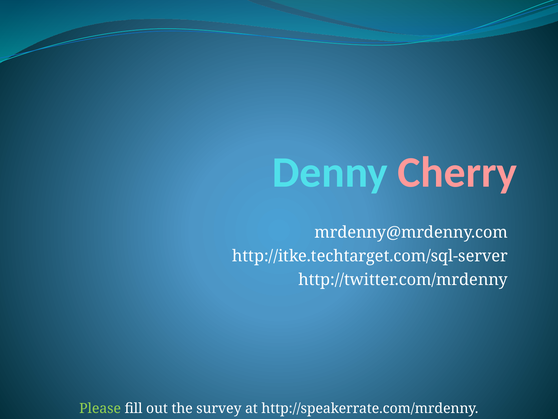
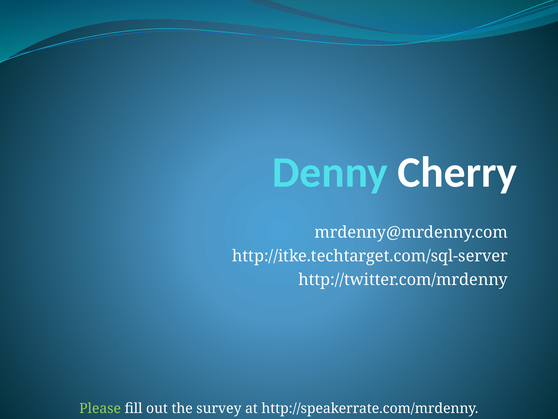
Cherry colour: pink -> white (457, 172)
